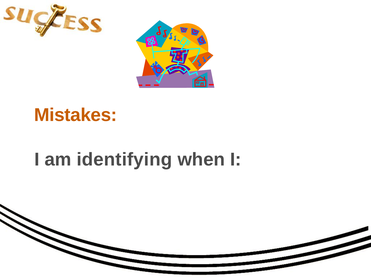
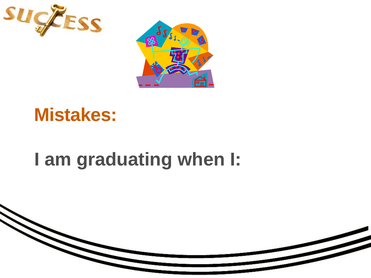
identifying: identifying -> graduating (124, 160)
